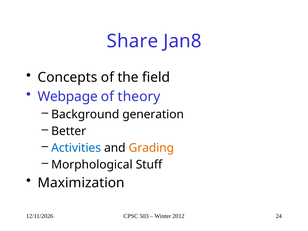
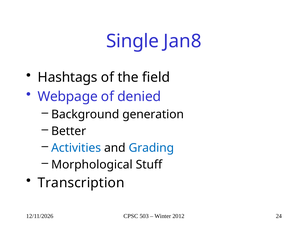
Share: Share -> Single (133, 41)
Concepts: Concepts -> Hashtags (68, 77)
theory: theory -> denied (139, 97)
Grading colour: orange -> blue (151, 148)
Maximization: Maximization -> Transcription (81, 183)
